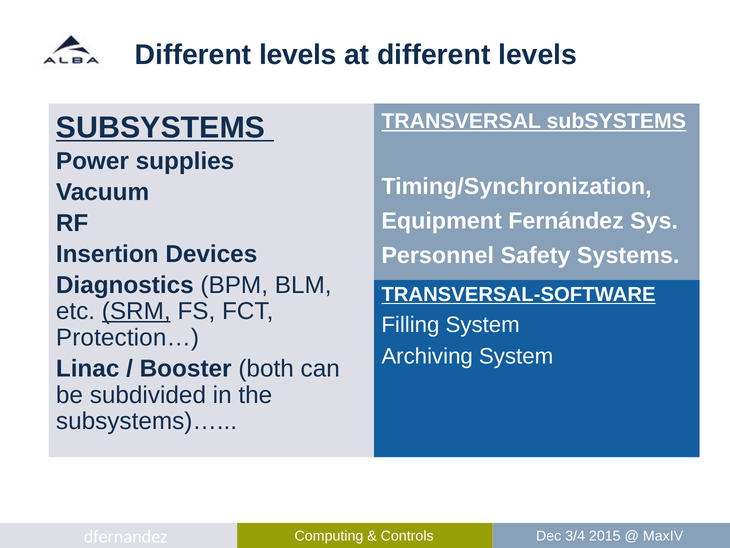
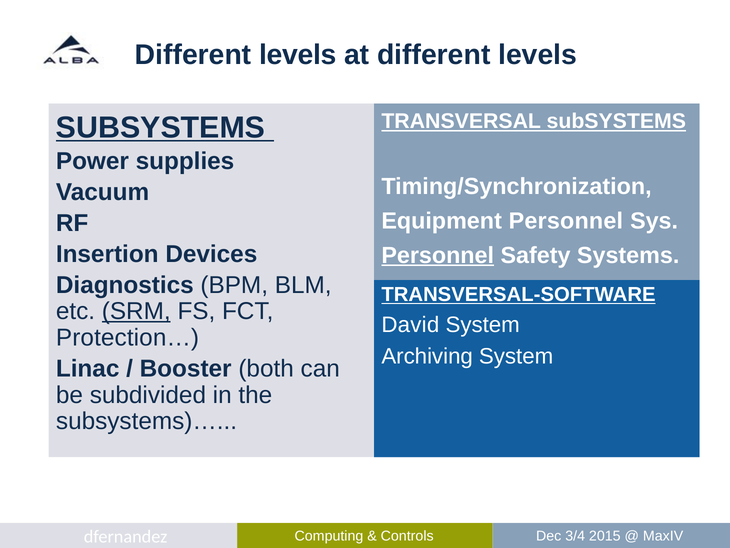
Equipment Fernández: Fernández -> Personnel (566, 221)
Personnel underline: none -> present (438, 255)
Filling: Filling -> David (410, 325)
